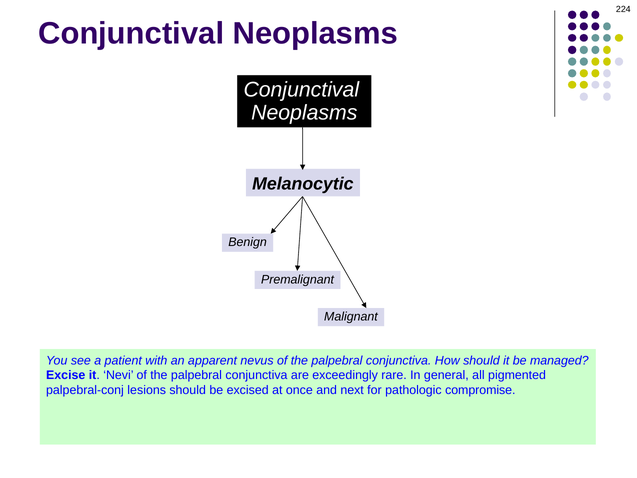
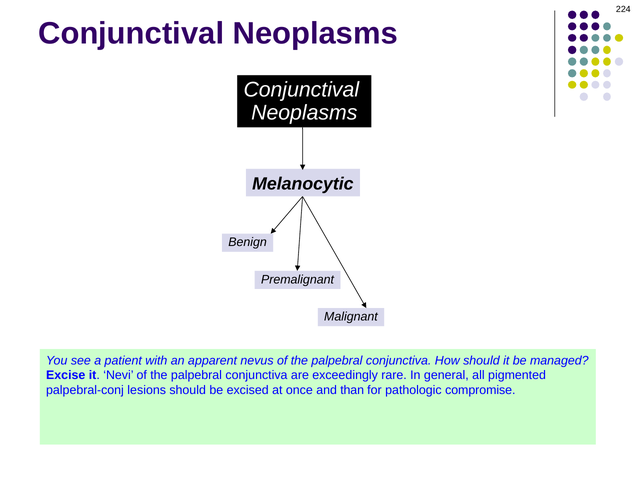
next: next -> than (352, 390)
